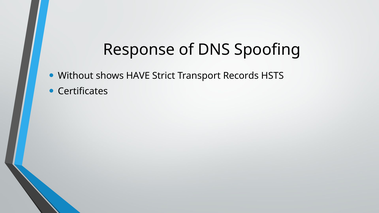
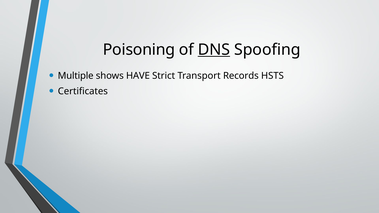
Response: Response -> Poisoning (139, 50)
DNS underline: none -> present (214, 50)
Without: Without -> Multiple (76, 76)
